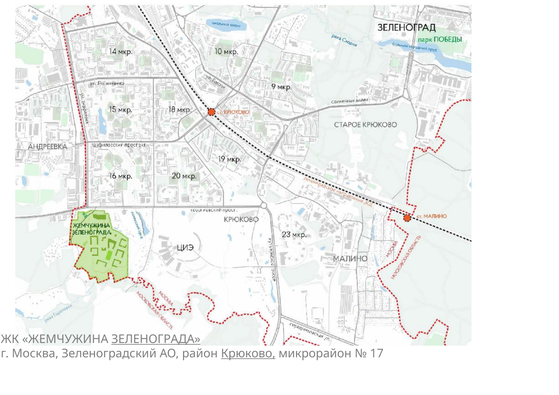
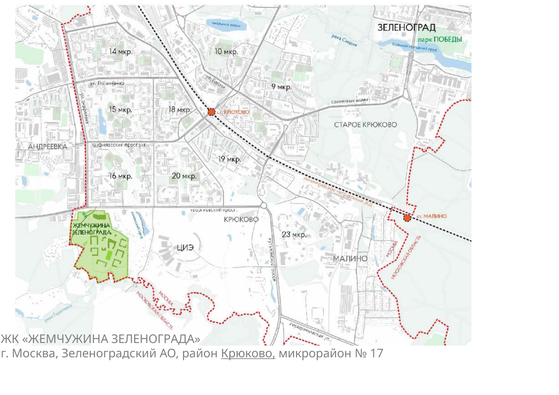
ЗЕЛЕНОГРАДА underline: present -> none (156, 339)
